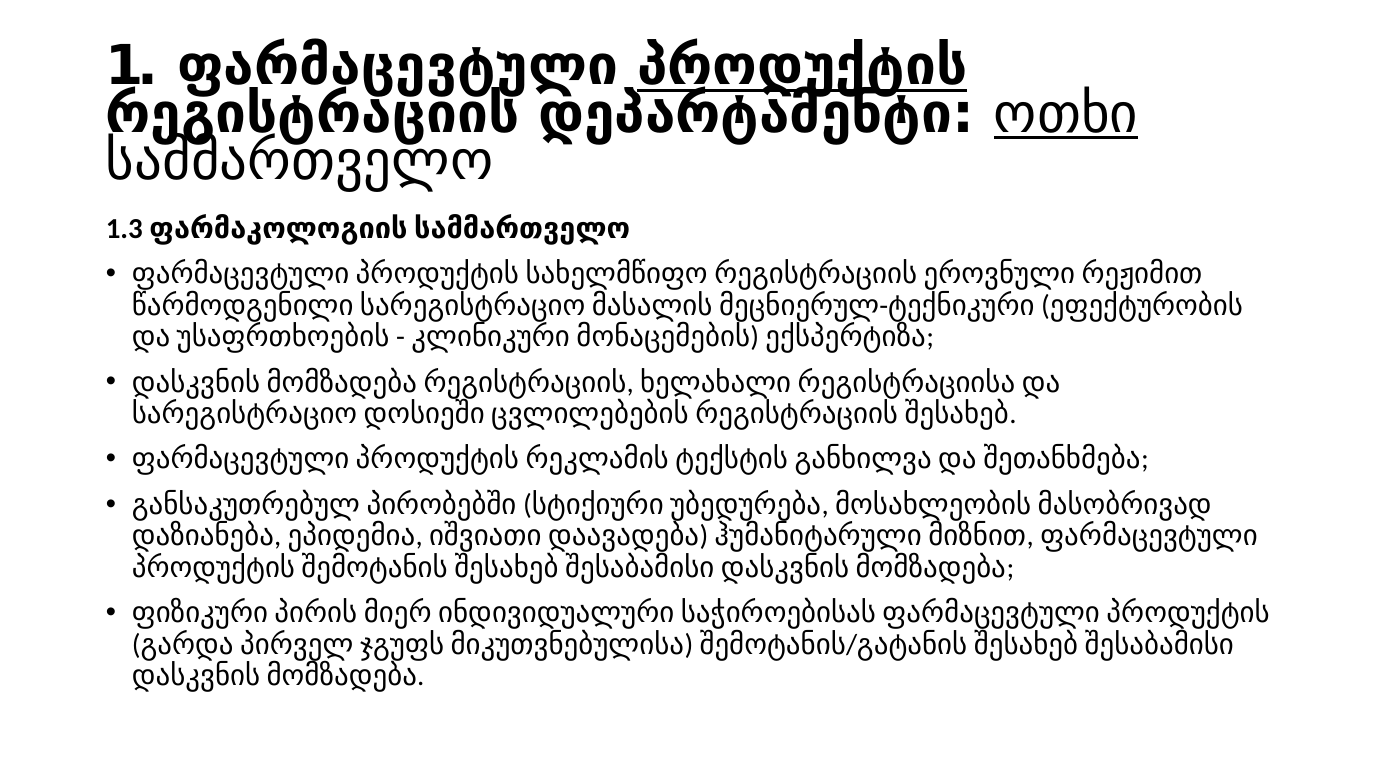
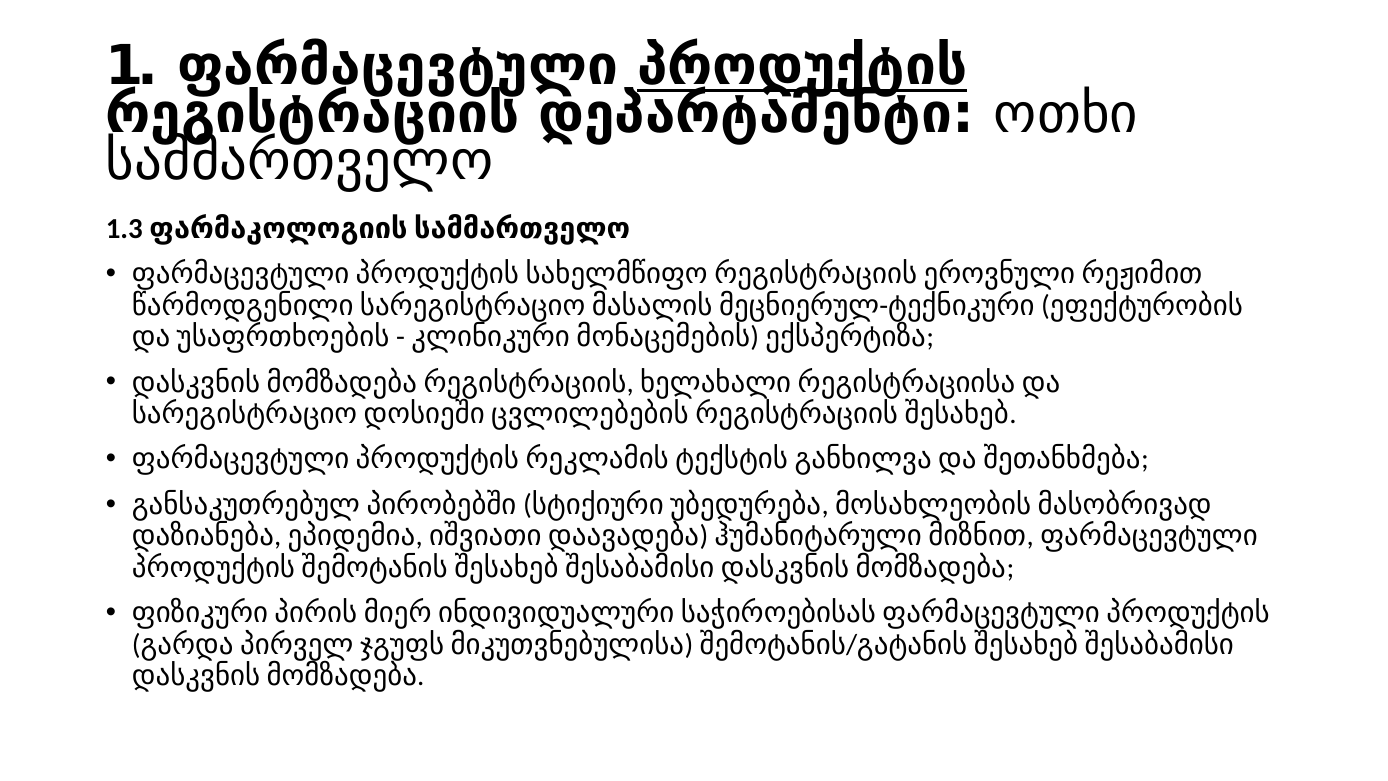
ოთხი underline: present -> none (1066, 114)
